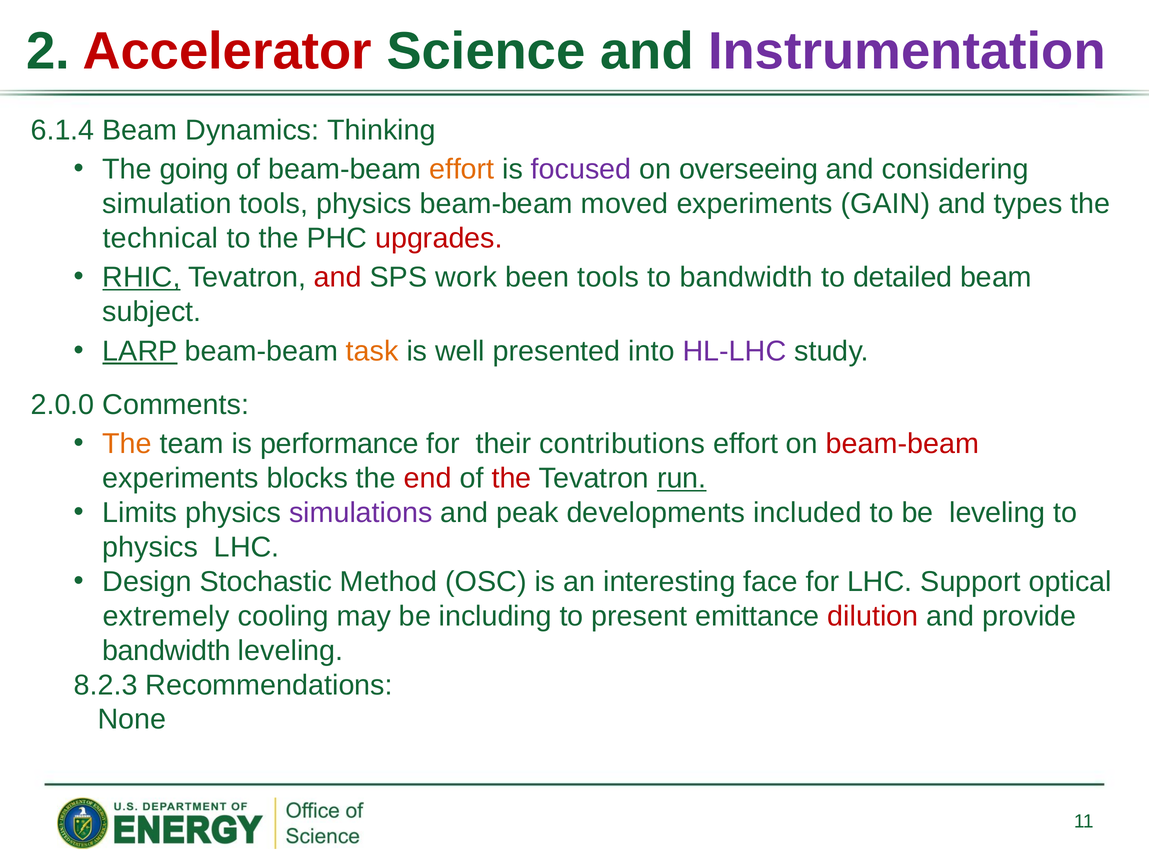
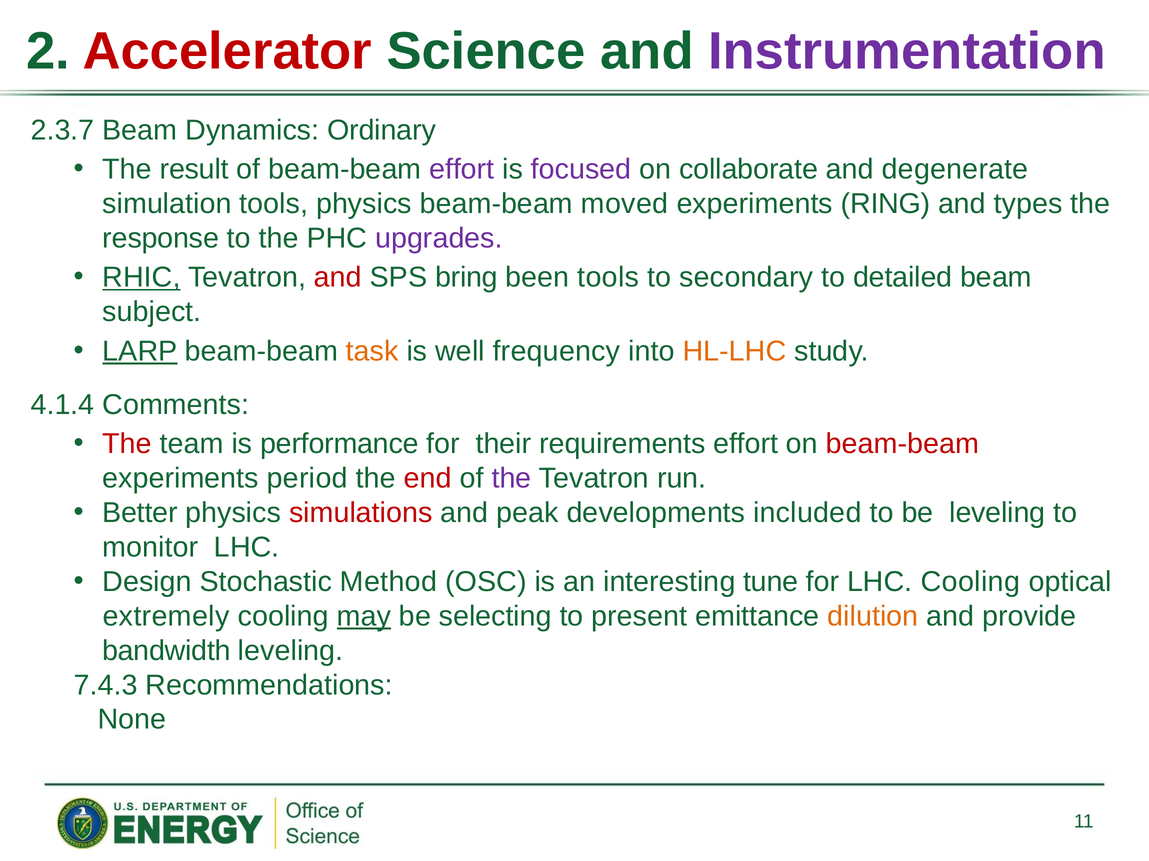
6.1.4: 6.1.4 -> 2.3.7 (63, 130)
Thinking: Thinking -> Ordinary (382, 130)
going: going -> result (194, 170)
effort colour: orange -> purple (462, 170)
overseeing: overseeing -> collaborate (749, 170)
considering: considering -> degenerate (955, 170)
GAIN: GAIN -> RING (886, 204)
technical: technical -> response (161, 239)
upgrades colour: red -> purple (439, 239)
work: work -> bring (466, 278)
to bandwidth: bandwidth -> secondary (746, 278)
presented: presented -> frequency (556, 352)
HL-LHC colour: purple -> orange (734, 352)
2.0.0: 2.0.0 -> 4.1.4 (63, 405)
The colour: orange -> red (127, 444)
contributions: contributions -> requirements (622, 444)
blocks: blocks -> period (307, 479)
the colour: red -> purple (512, 479)
run underline: present -> none (682, 479)
Limits: Limits -> Better (140, 513)
simulations colour: purple -> red (361, 513)
physics: physics -> monitor (150, 548)
face: face -> tune (771, 582)
LHC Support: Support -> Cooling (971, 582)
may underline: none -> present (364, 617)
including: including -> selecting (495, 617)
dilution colour: red -> orange (873, 617)
8.2.3: 8.2.3 -> 7.4.3 (106, 686)
